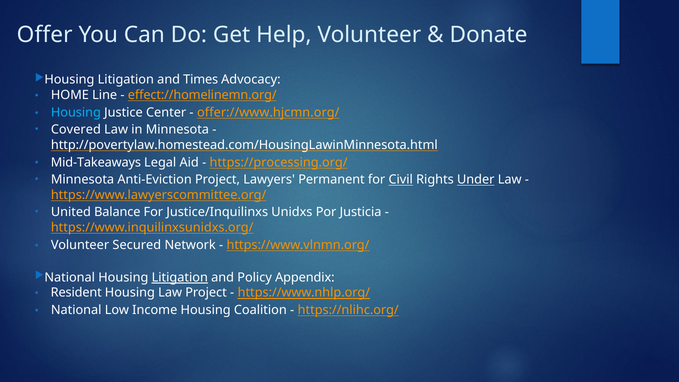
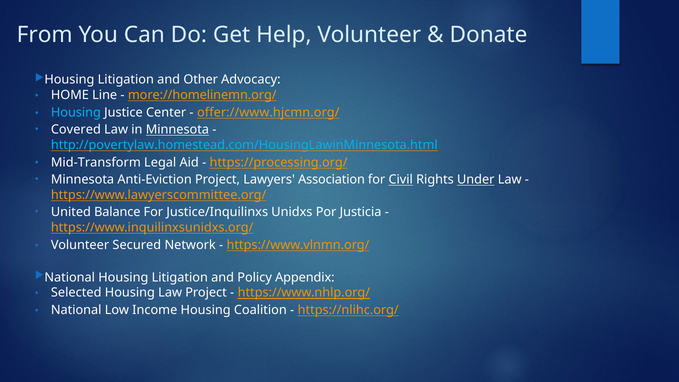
Offer: Offer -> From (45, 35)
Times: Times -> Other (201, 80)
effect://homelinemn.org/: effect://homelinemn.org/ -> more://homelinemn.org/ (202, 95)
Minnesota underline: none -> present (177, 130)
http://povertylaw.homestead.com/HousingLawinMinnesota.html colour: white -> light blue (244, 145)
Mid-Takeaways: Mid-Takeaways -> Mid-Transform (96, 162)
Permanent: Permanent -> Association (332, 180)
Litigation underline: present -> none (180, 277)
Resident: Resident -> Selected (76, 293)
